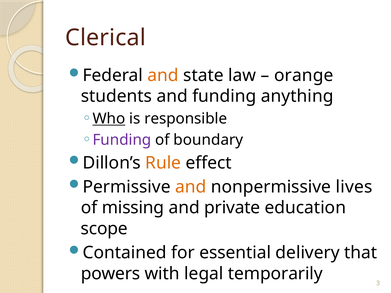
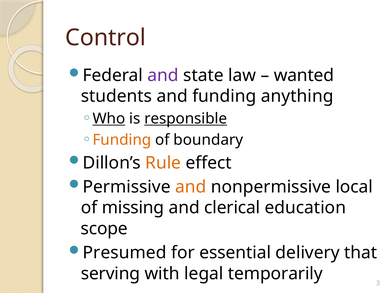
Clerical: Clerical -> Control (106, 38)
and colour: orange -> purple (163, 75)
orange: orange -> wanted (304, 75)
responsible underline: none -> present (186, 119)
Funding colour: purple -> orange (122, 140)
lives: lives -> local (354, 187)
private: private -> clerical (232, 208)
Contained: Contained -> Presumed (125, 253)
powers: powers -> serving (111, 274)
